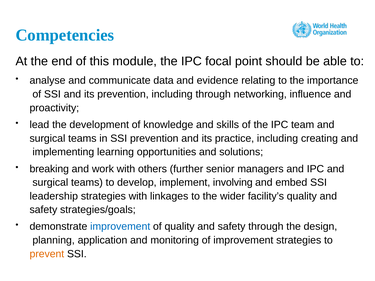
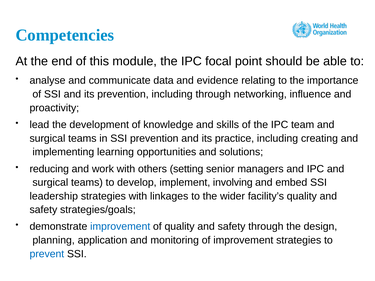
breaking: breaking -> reducing (49, 169)
further: further -> setting (187, 169)
prevent colour: orange -> blue (47, 254)
